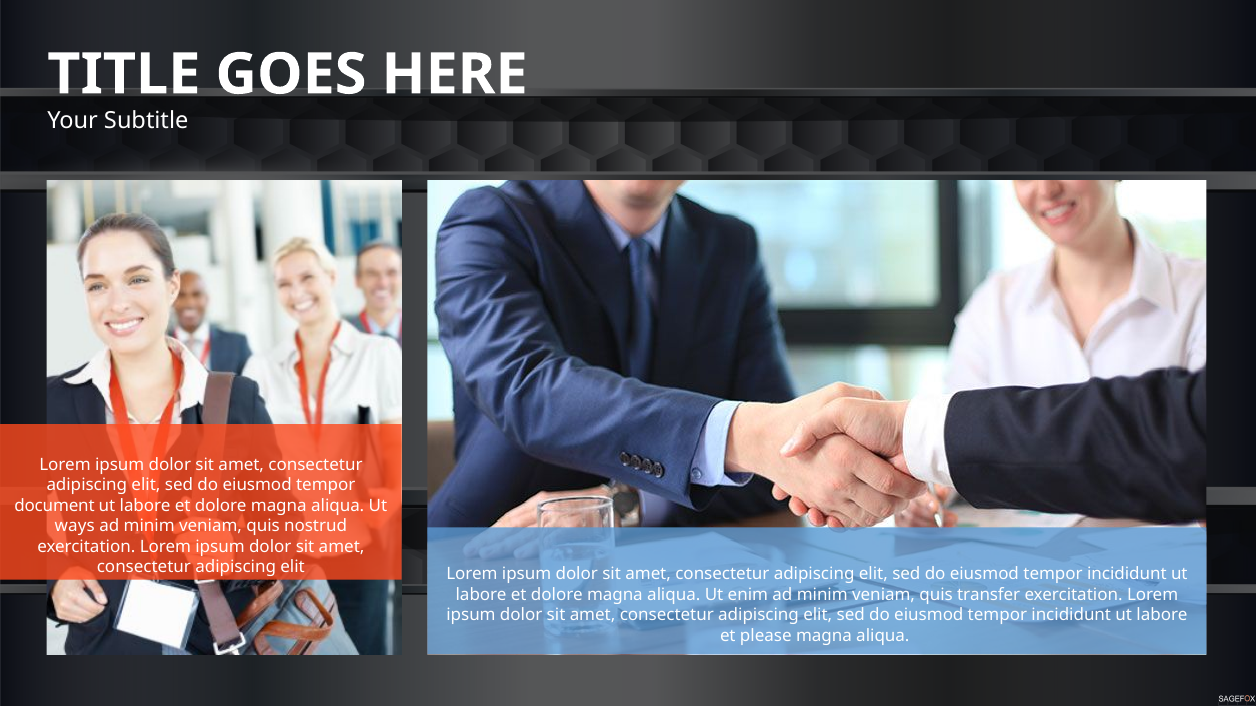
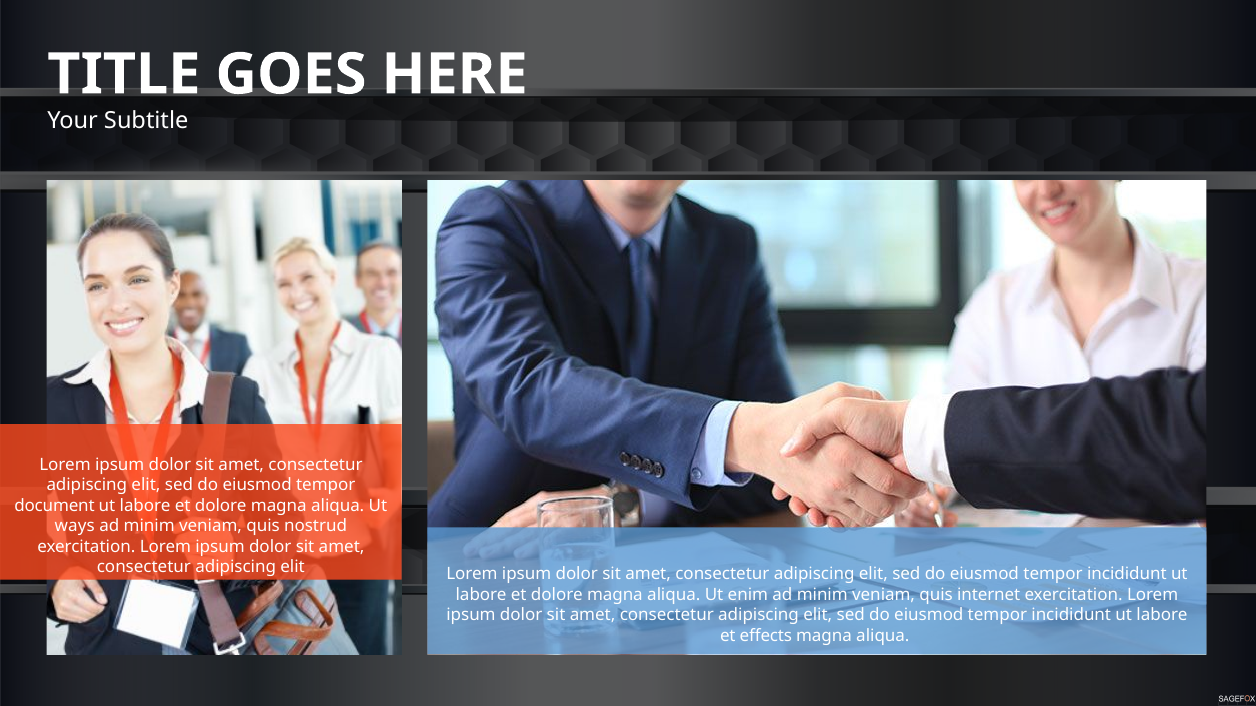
transfer: transfer -> internet (989, 595)
please: please -> effects (766, 636)
